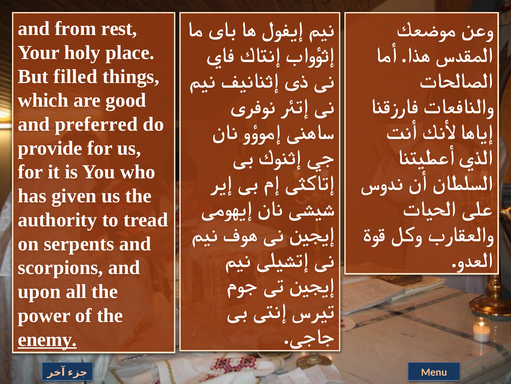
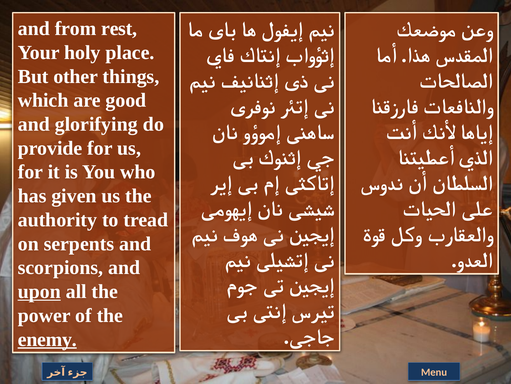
filled: filled -> other (76, 76)
preferred: preferred -> glorifying (96, 124)
upon underline: none -> present (39, 291)
